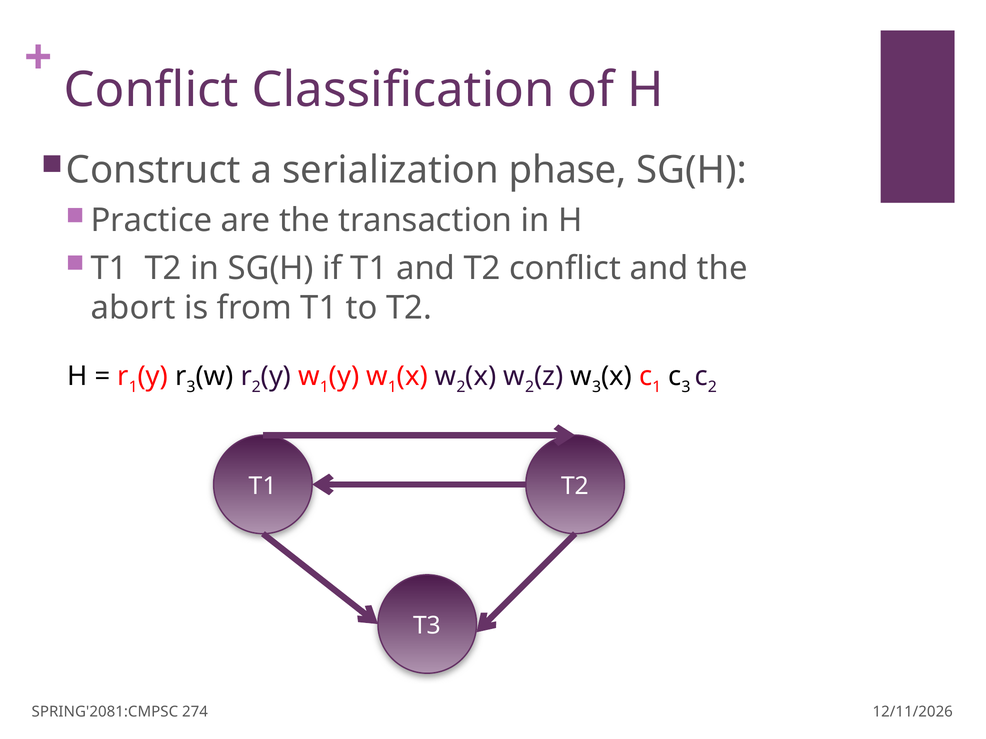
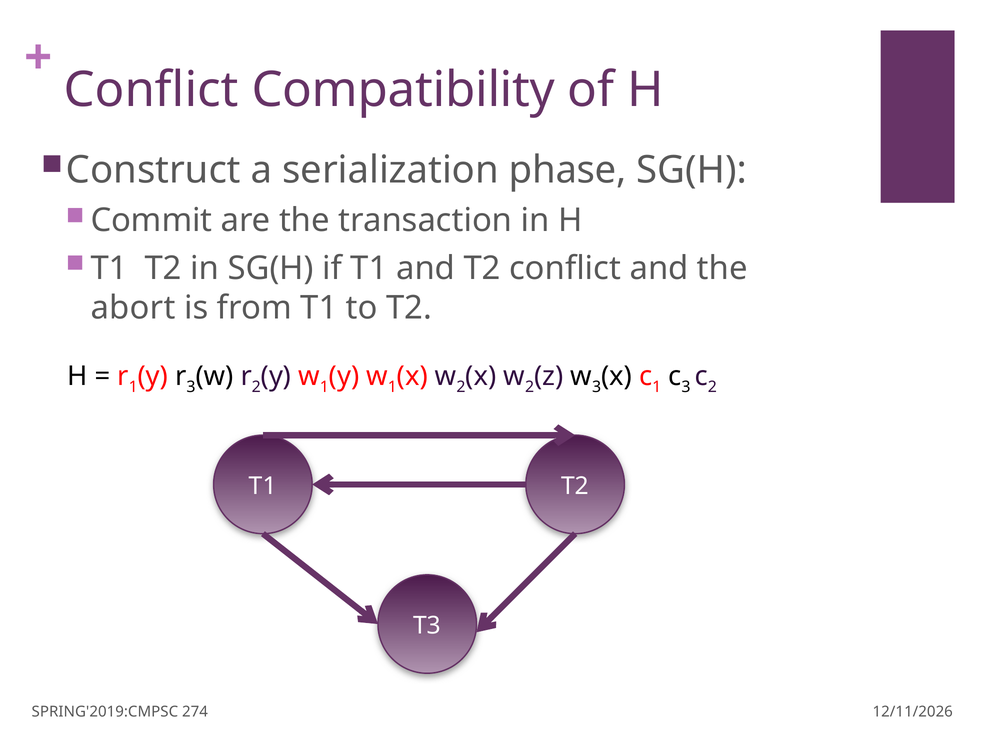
Classification: Classification -> Compatibility (403, 90)
Practice: Practice -> Commit (151, 221)
SPRING'2081:CMPSC: SPRING'2081:CMPSC -> SPRING'2019:CMPSC (105, 712)
